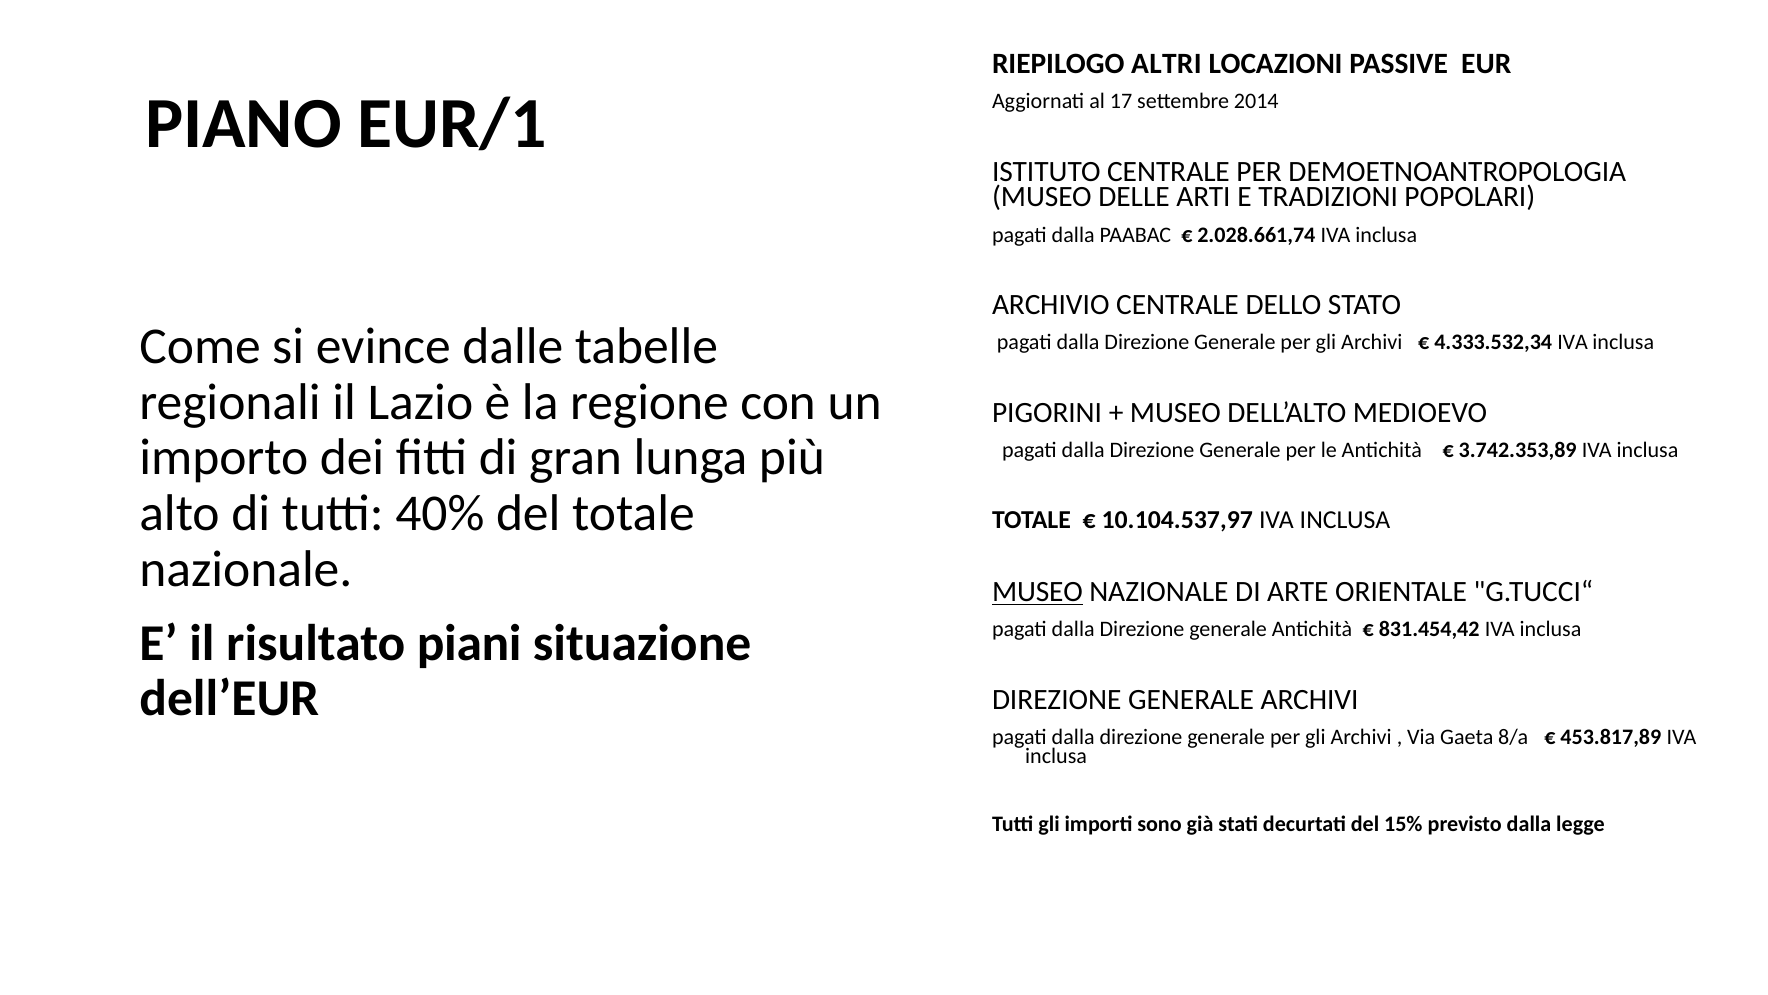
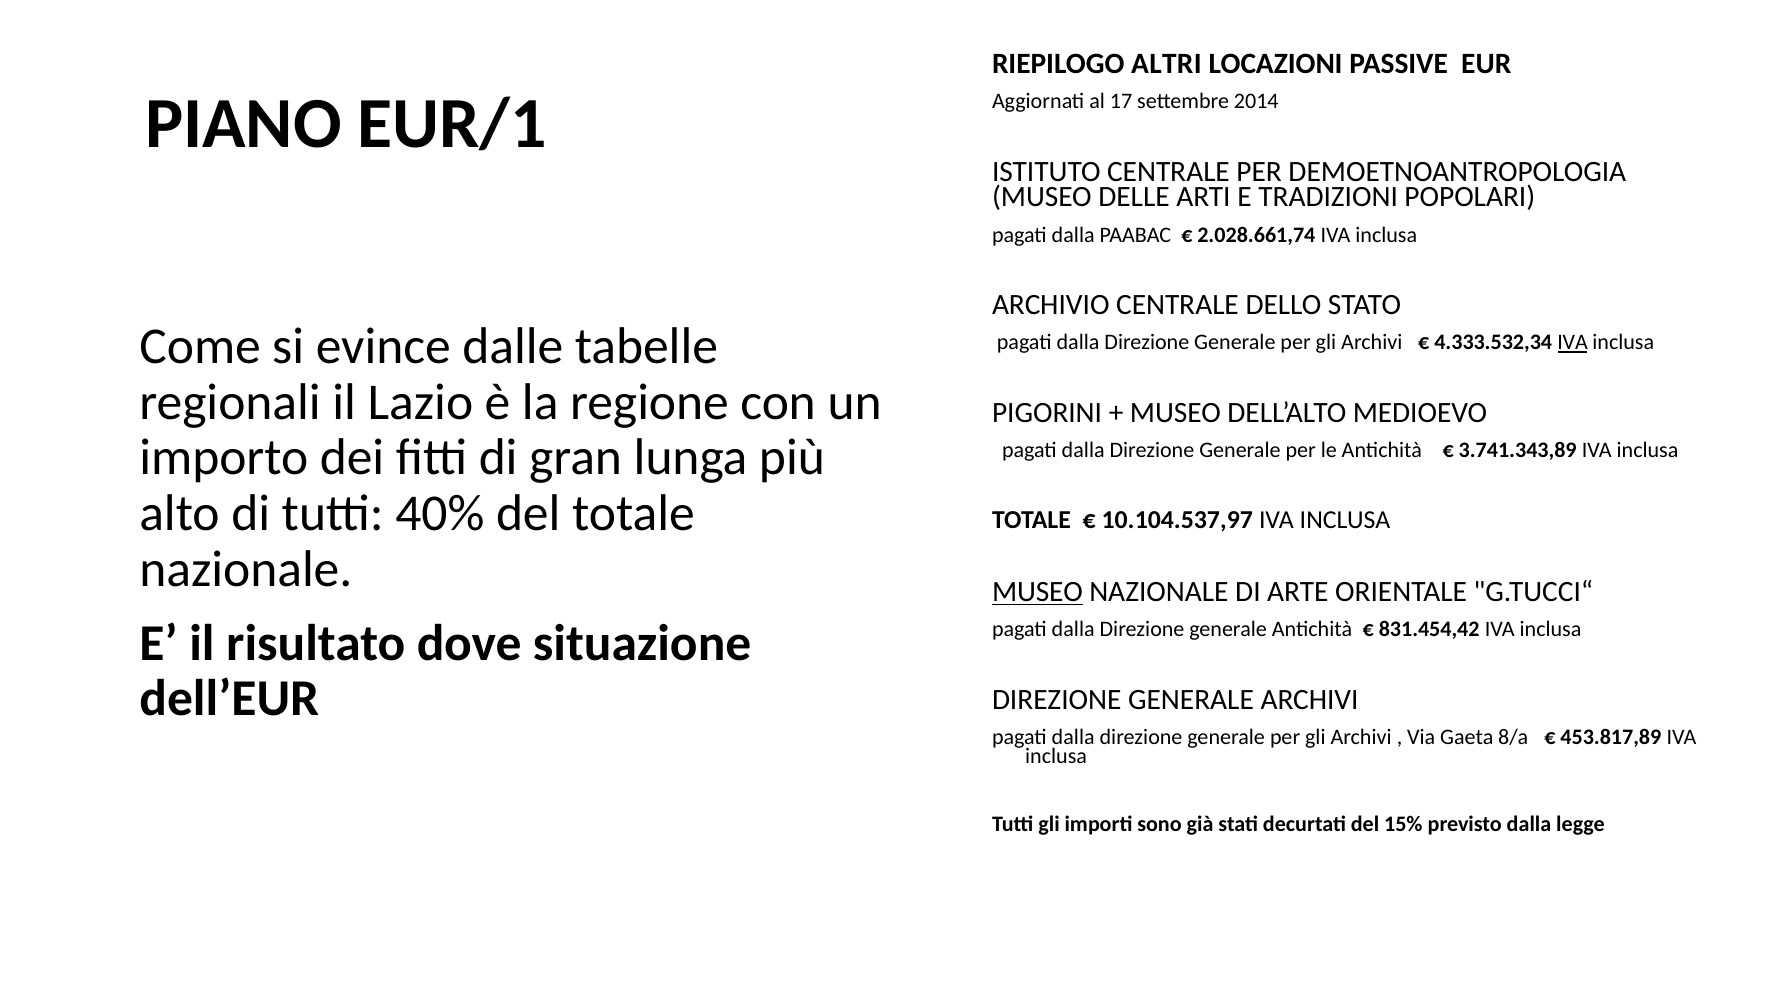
IVA underline: none -> present (1573, 342)
3.742.353,89: 3.742.353,89 -> 3.741.343,89 (1518, 450)
piani: piani -> dove (469, 643)
